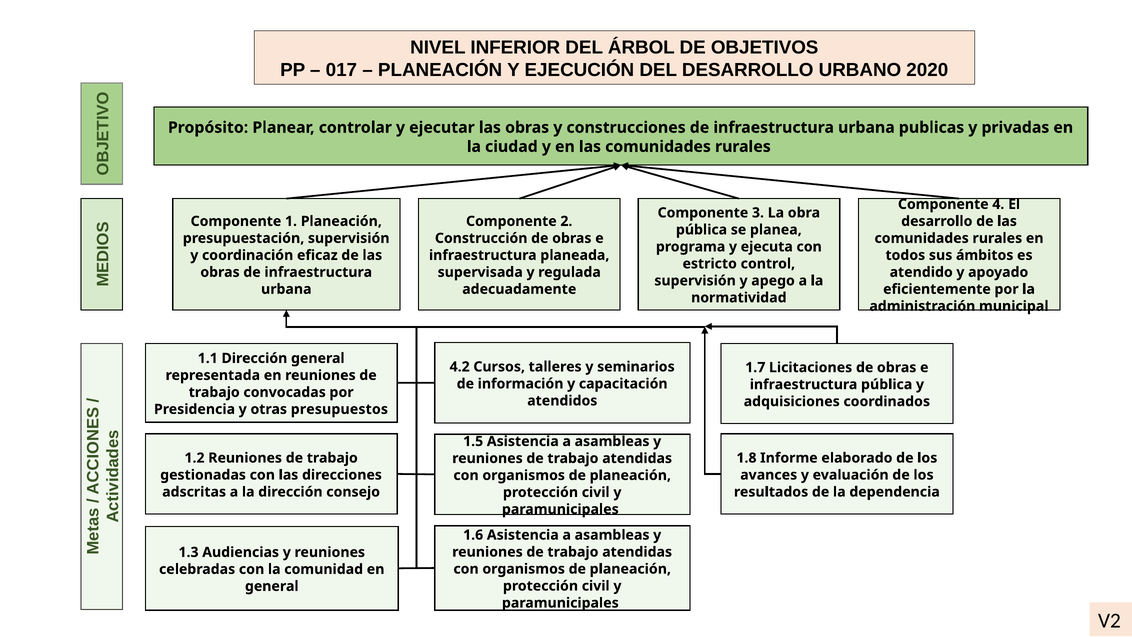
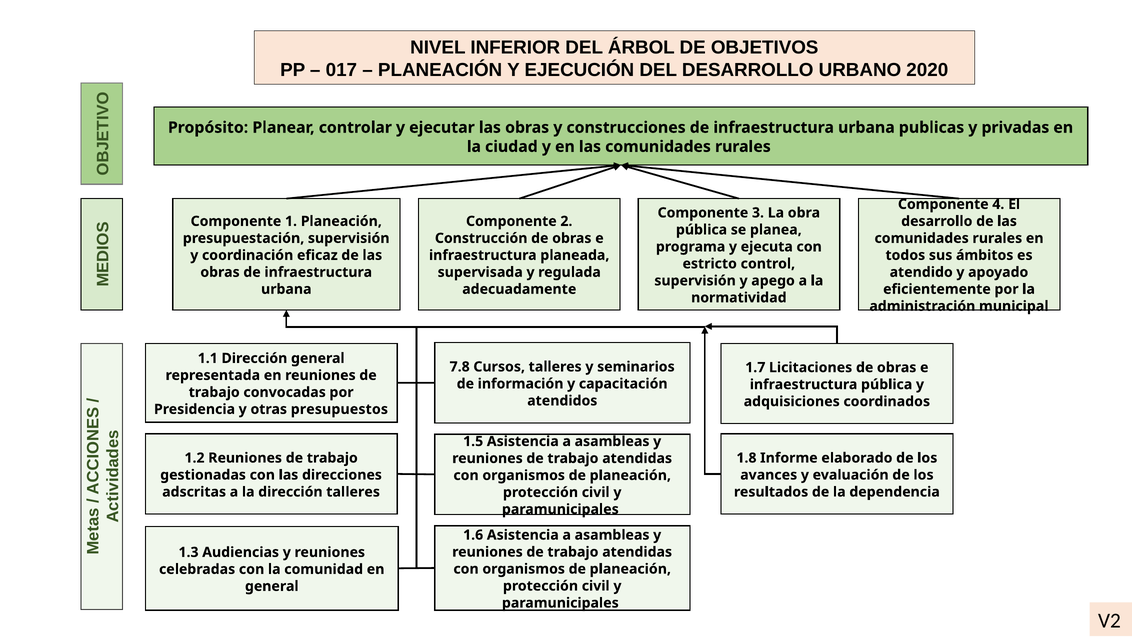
4.2: 4.2 -> 7.8 (460, 367)
dirección consejo: consejo -> talleres (353, 492)
